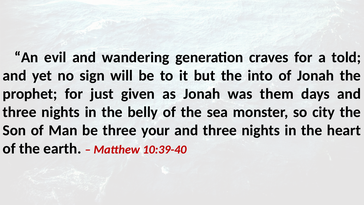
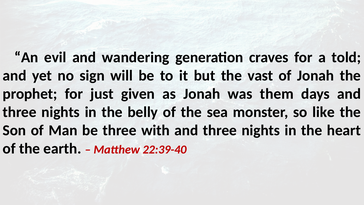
into: into -> vast (260, 76)
city: city -> like (324, 112)
your: your -> with (155, 130)
10:39-40: 10:39-40 -> 22:39-40 (165, 149)
